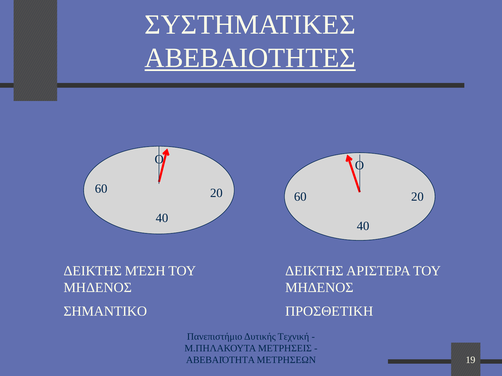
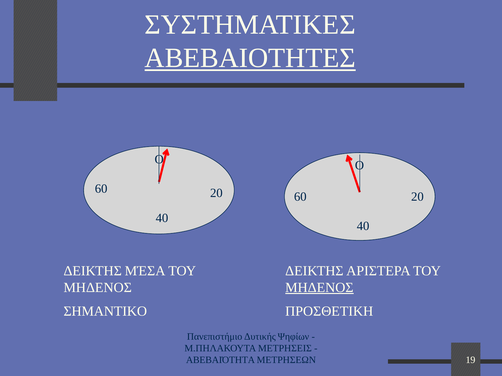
ΜΈΣΗ: ΜΈΣΗ -> ΜΈΣΑ (145, 271)
ΜΗΔΕΝΟΣ underline: none -> present (319, 288)
Τεχνική: Τεχνική -> Ψηφίων (293, 337)
